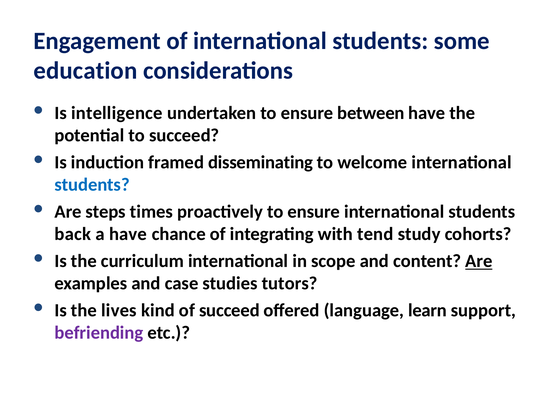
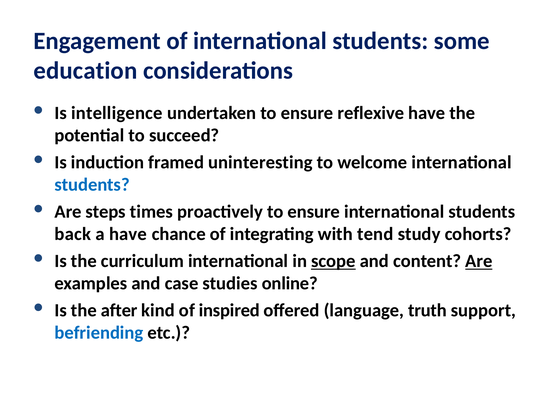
between: between -> reflexive (371, 113)
disseminating: disseminating -> uninteresting (260, 162)
scope underline: none -> present (333, 261)
tutors: tutors -> online (290, 283)
lives: lives -> after (119, 310)
of succeed: succeed -> inspired (229, 310)
learn: learn -> truth (427, 310)
befriending colour: purple -> blue (99, 332)
